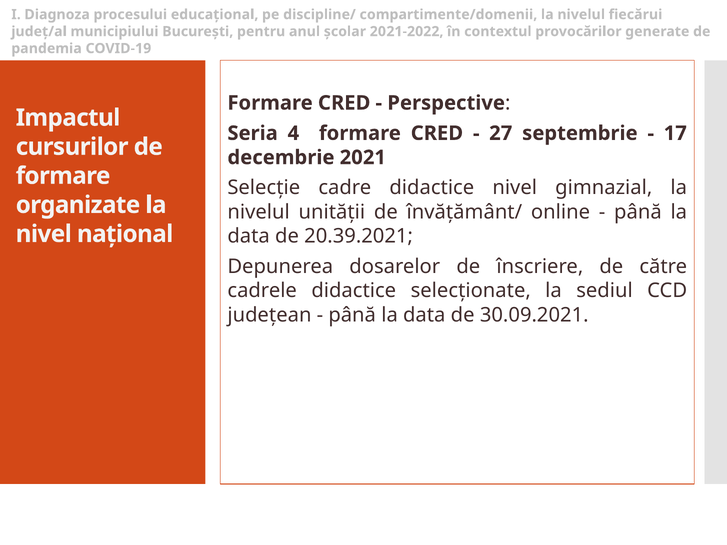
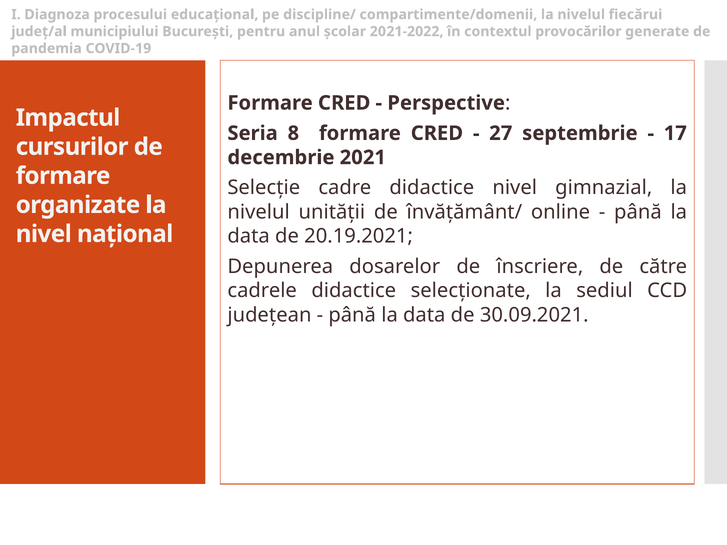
4: 4 -> 8 (293, 133)
20.39.2021: 20.39.2021 -> 20.19.2021 (359, 236)
